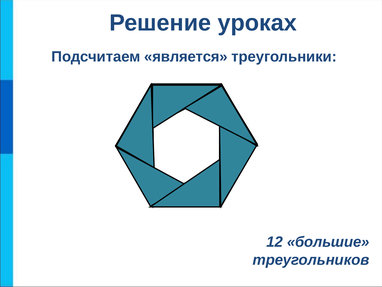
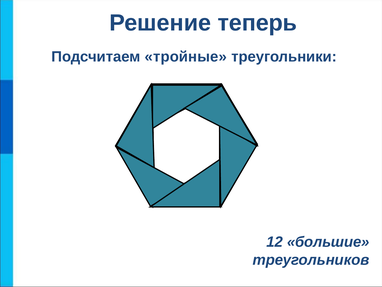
уроках: уроках -> теперь (257, 23)
является: является -> тройные (186, 57)
